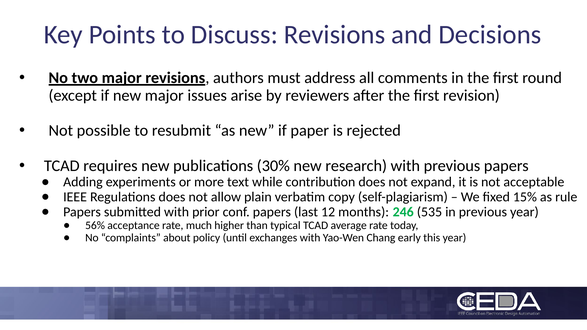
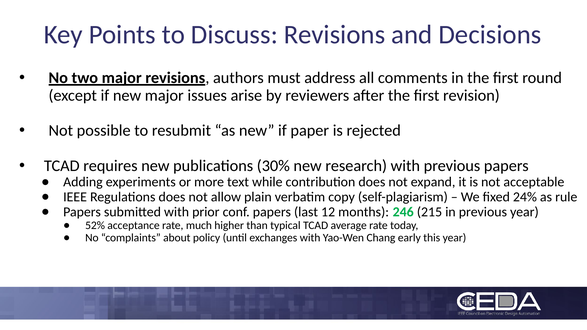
15%: 15% -> 24% (525, 197)
535: 535 -> 215 (429, 212)
56%: 56% -> 52% (95, 226)
